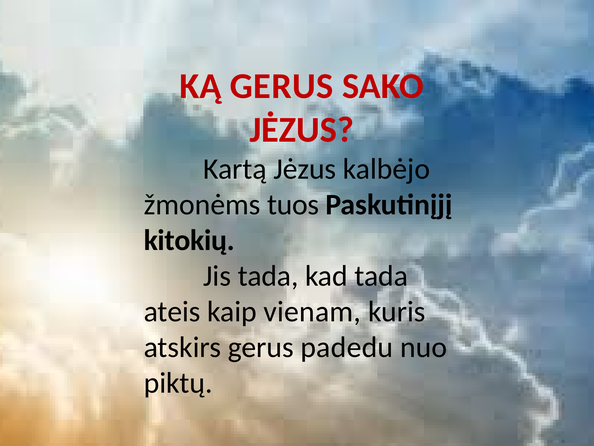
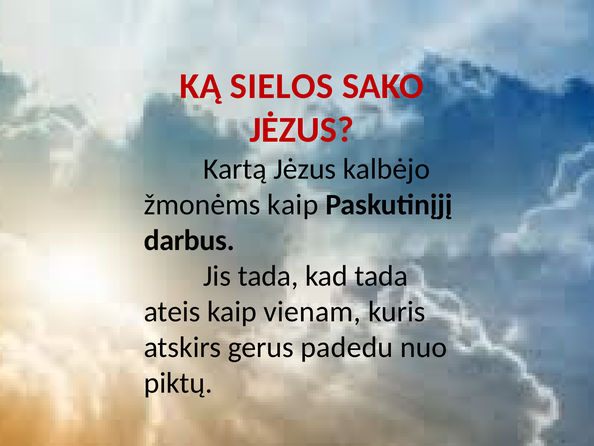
KĄ GERUS: GERUS -> SIELOS (282, 86)
žmonėms tuos: tuos -> kaip (293, 205)
kitokių: kitokių -> darbus (189, 240)
